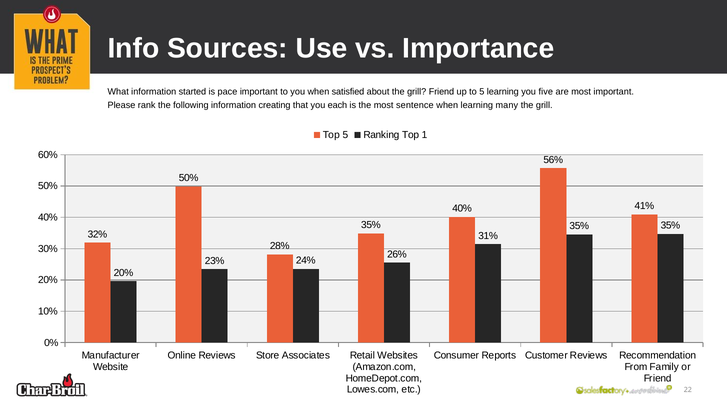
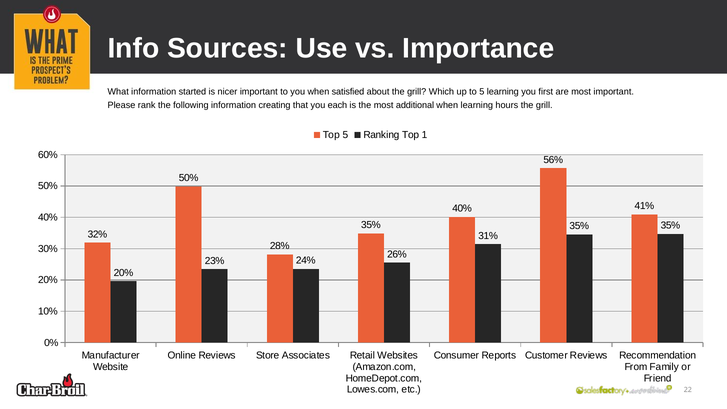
pace: pace -> nicer (227, 92)
grill Friend: Friend -> Which (441, 92)
five: five -> first (546, 92)
sentence: sentence -> additional (415, 105)
many: many -> hours (507, 105)
